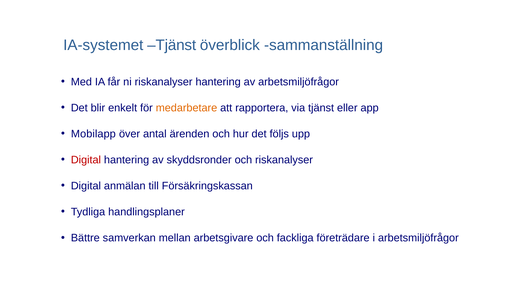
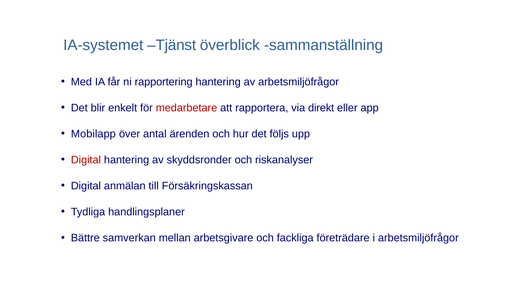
ni riskanalyser: riskanalyser -> rapportering (164, 82)
medarbetare colour: orange -> red (186, 108)
via tjänst: tjänst -> direkt (321, 108)
